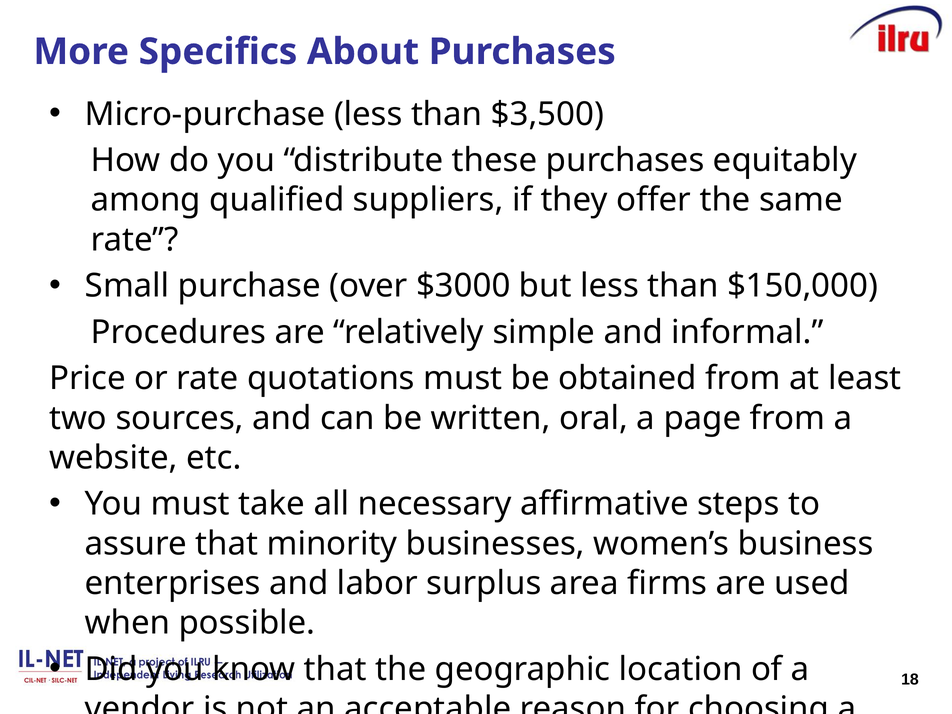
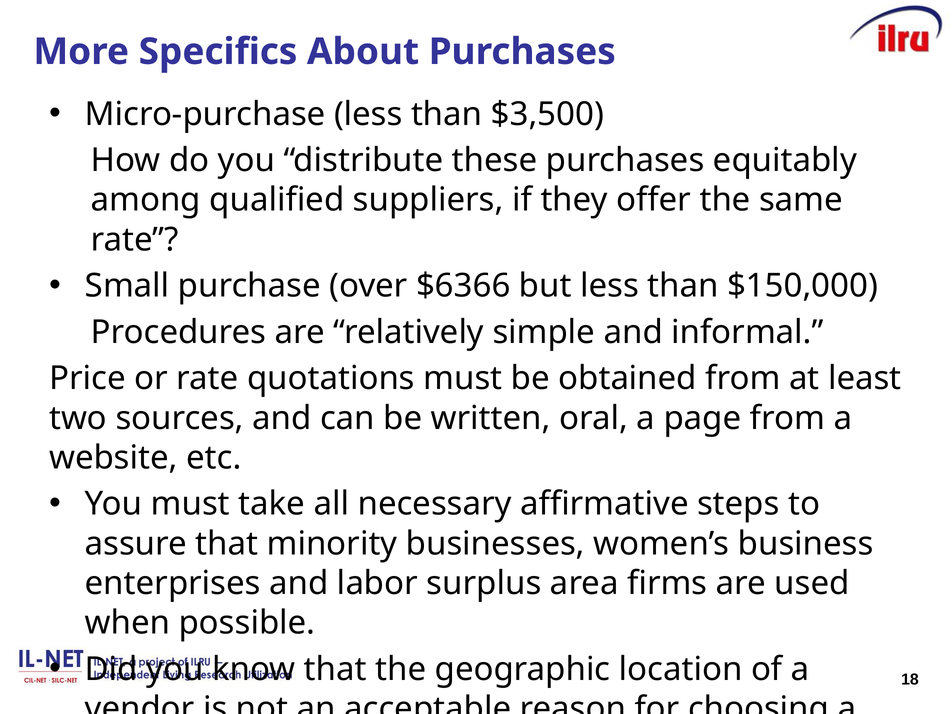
$3000: $3000 -> $6366 (463, 286)
